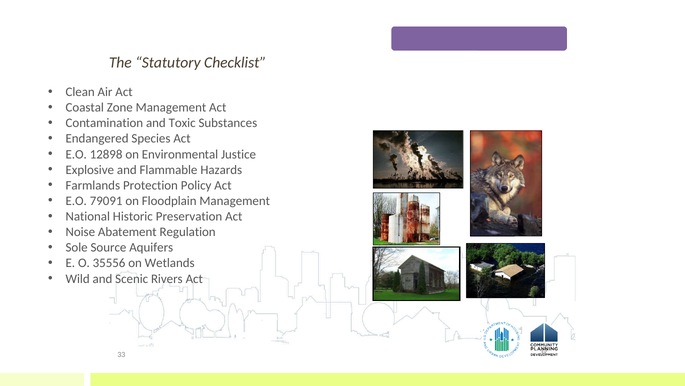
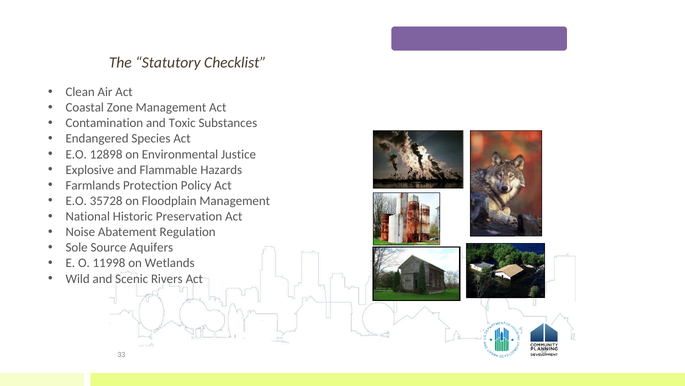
79091: 79091 -> 35728 (106, 201)
35556: 35556 -> 11998 (109, 263)
